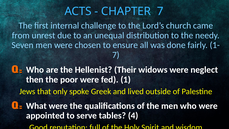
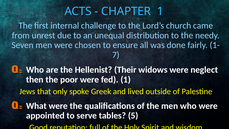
CHAPTER 7: 7 -> 1 (160, 11)
4: 4 -> 5 (133, 116)
